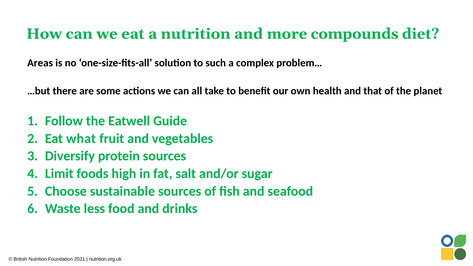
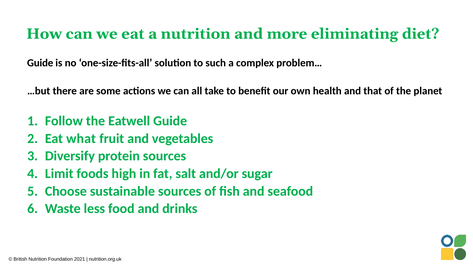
compounds: compounds -> eliminating (355, 34)
Areas: Areas -> Guide (40, 63)
